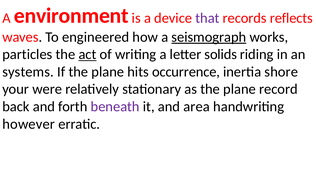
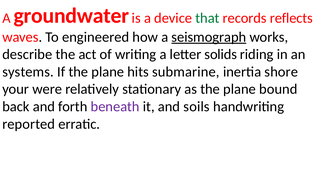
environment: environment -> groundwater (71, 16)
that colour: purple -> green (207, 18)
particles: particles -> describe (27, 54)
act underline: present -> none (88, 54)
occurrence: occurrence -> submarine (186, 72)
record: record -> bound (278, 89)
area: area -> soils (197, 106)
however: however -> reported (29, 124)
